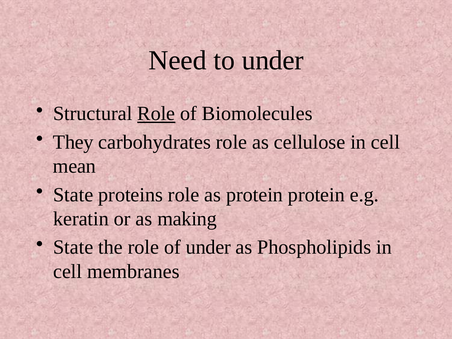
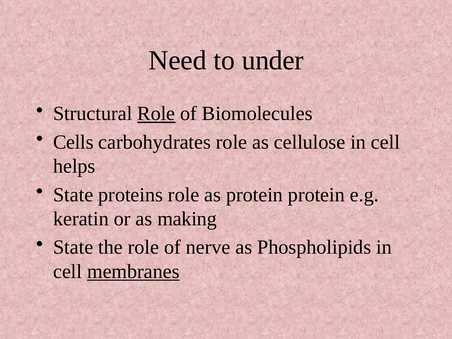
They: They -> Cells (73, 142)
mean: mean -> helps (74, 166)
of under: under -> nerve (208, 247)
membranes underline: none -> present (133, 271)
